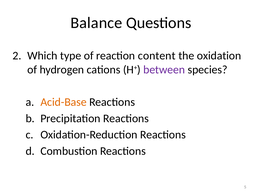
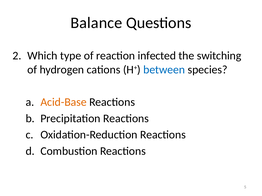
content: content -> infected (157, 56)
oxidation: oxidation -> switching (219, 56)
between colour: purple -> blue (164, 70)
